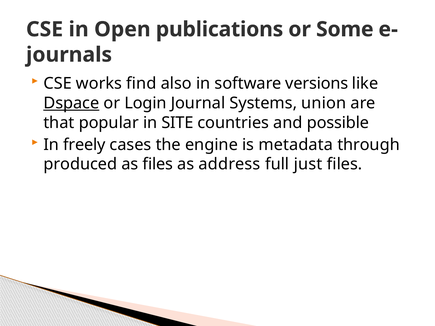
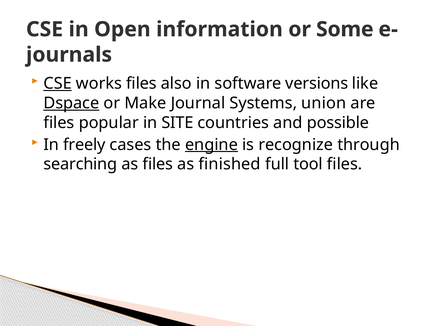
publications: publications -> information (219, 29)
CSE underline: none -> present (58, 84)
works find: find -> files (141, 84)
Login: Login -> Make (145, 103)
that: that -> files (59, 123)
engine underline: none -> present (211, 145)
metadata: metadata -> recognize (296, 145)
produced: produced -> searching (80, 164)
address: address -> finished (230, 164)
just: just -> tool (308, 164)
